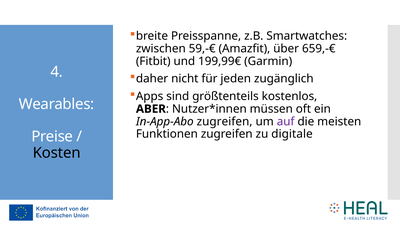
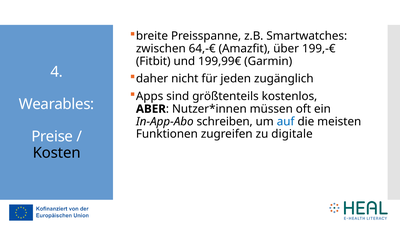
59,-€: 59,-€ -> 64,-€ (202, 49)
659,-€: 659,-€ -> 199,-€ (319, 49)
In-App-Abo zugreifen: zugreifen -> schreiben (225, 122)
auf colour: purple -> blue (286, 122)
